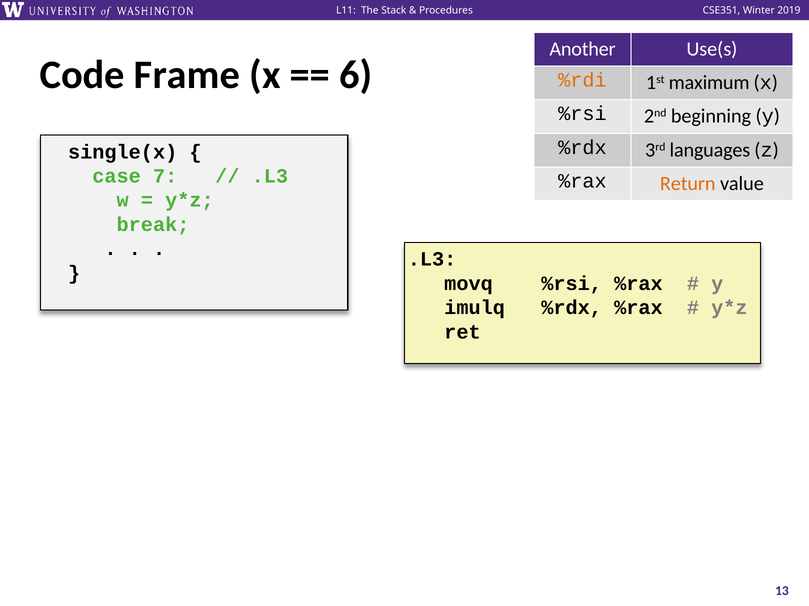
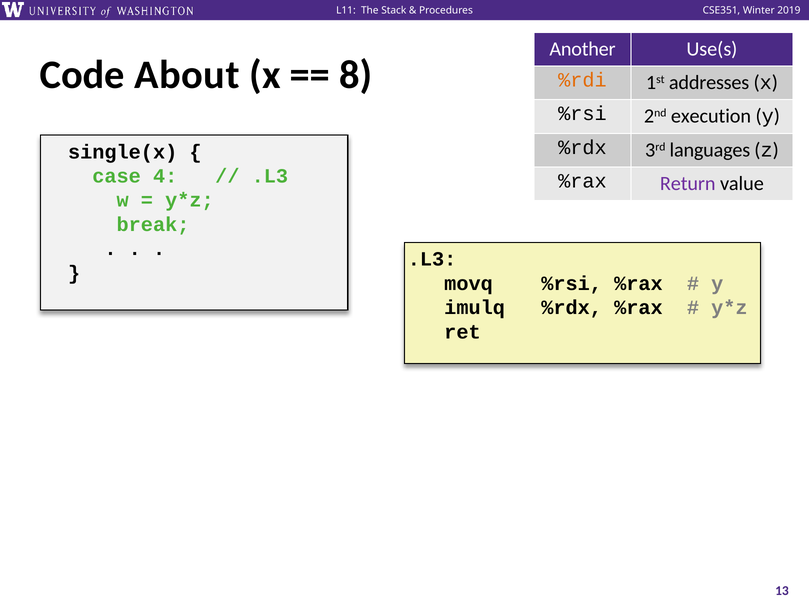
Frame: Frame -> About (187, 75)
6: 6 -> 8 (356, 75)
maximum: maximum -> addresses (709, 83)
beginning: beginning -> execution (711, 116)
7: 7 -> 4 (165, 176)
Return colour: orange -> purple (688, 184)
